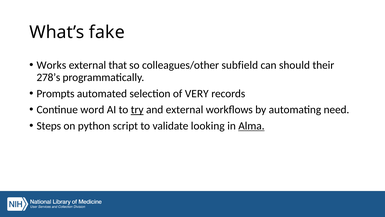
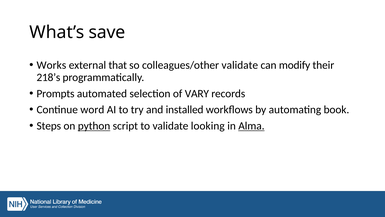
fake: fake -> save (107, 32)
colleagues/other subfield: subfield -> validate (240, 65)
should: should -> modify (295, 65)
278’s: 278’s -> 218’s (48, 77)
VERY: VERY -> VARY (197, 93)
try underline: present -> none (137, 110)
and external: external -> installed (185, 110)
need: need -> book (336, 110)
python underline: none -> present (94, 126)
